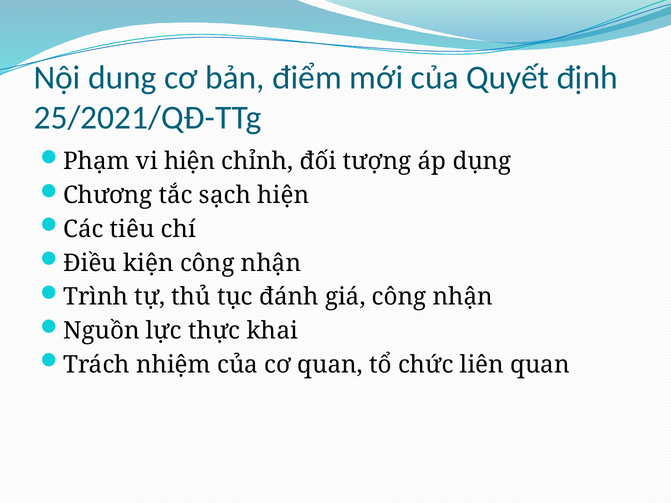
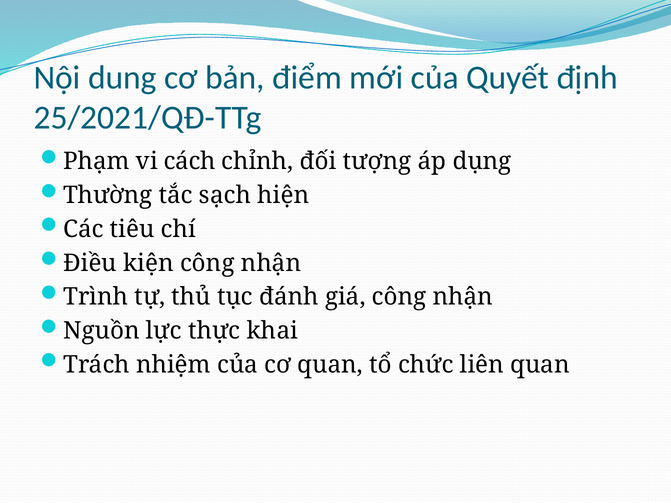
vi hiện: hiện -> cách (190, 162)
Chương: Chương -> Thường (108, 195)
